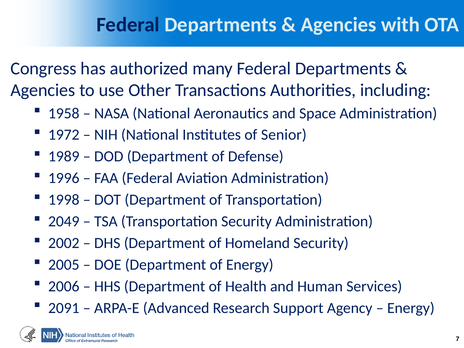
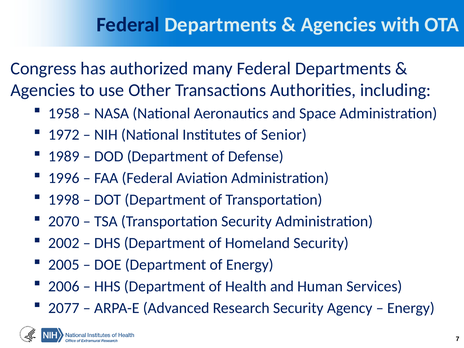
2049: 2049 -> 2070 (64, 221)
2091: 2091 -> 2077 (64, 308)
Research Support: Support -> Security (298, 308)
